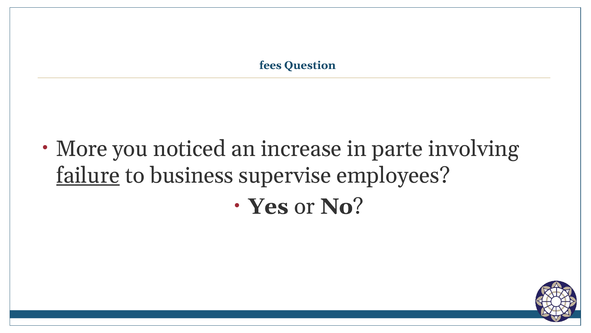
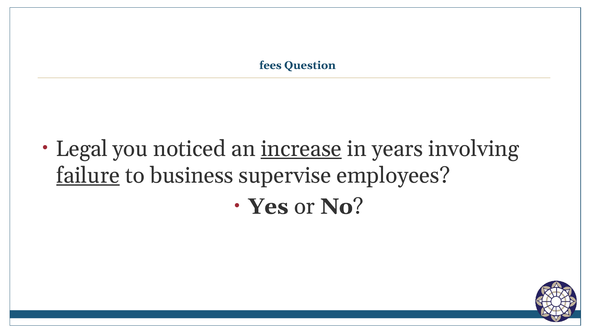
More: More -> Legal (82, 149)
increase underline: none -> present (301, 149)
parte: parte -> years (397, 149)
